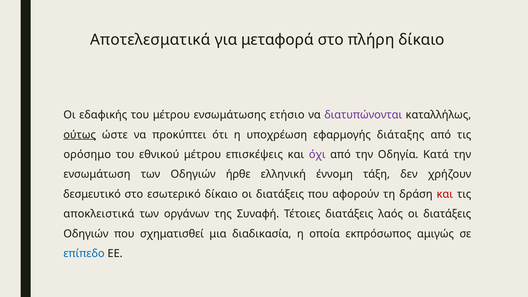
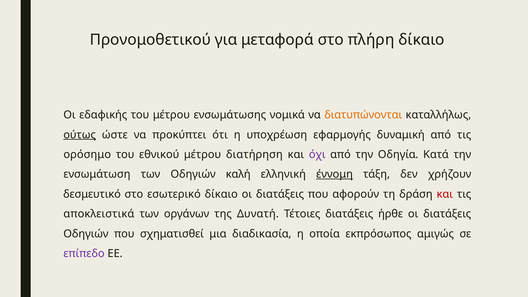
Αποτελεσματικά: Αποτελεσματικά -> Προνομοθετικού (150, 40)
ετήσιο: ετήσιο -> νομικά (287, 115)
διατυπώνονται colour: purple -> orange (363, 115)
διάταξης: διάταξης -> δυναμική (401, 135)
επισκέψεις: επισκέψεις -> διατήρηση (254, 155)
ήρθε: ήρθε -> καλή (238, 174)
έννομη underline: none -> present (335, 174)
Συναφή: Συναφή -> Δυνατή (258, 214)
λαός: λαός -> ήρθε (391, 214)
επίπεδο colour: blue -> purple (84, 254)
